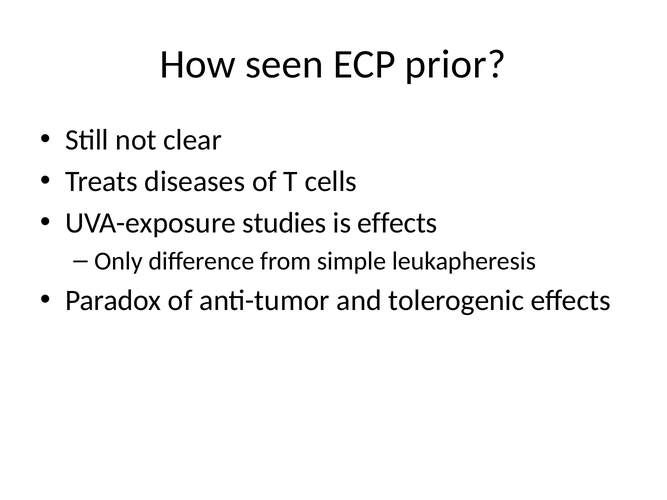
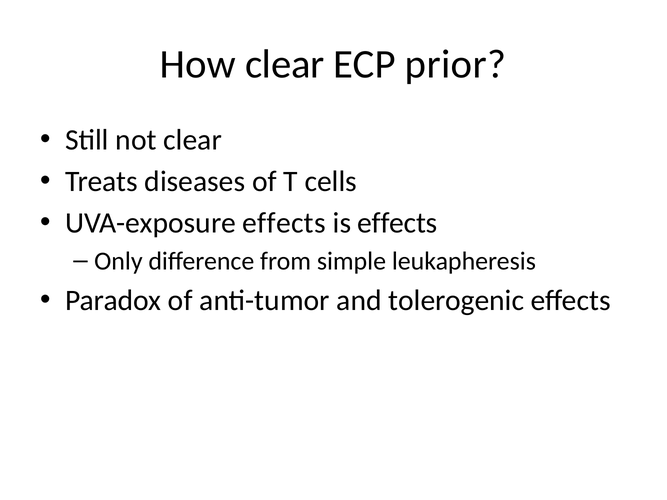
How seen: seen -> clear (285, 65)
UVA-exposure studies: studies -> effects (284, 223)
